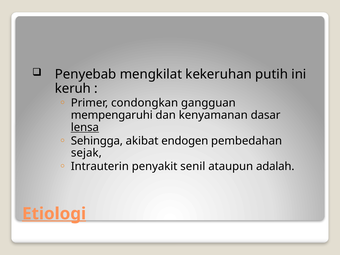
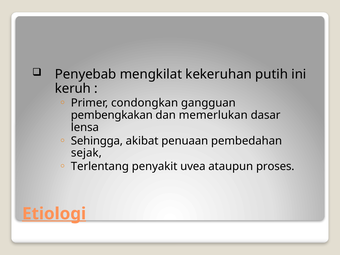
mempengaruhi: mempengaruhi -> pembengkakan (112, 115)
kenyamanan: kenyamanan -> memerlukan (213, 115)
lensa underline: present -> none (85, 127)
endogen: endogen -> penuaan (185, 141)
Intrauterin: Intrauterin -> Terlentang (100, 166)
senil: senil -> uvea (193, 166)
adalah: adalah -> proses (275, 166)
